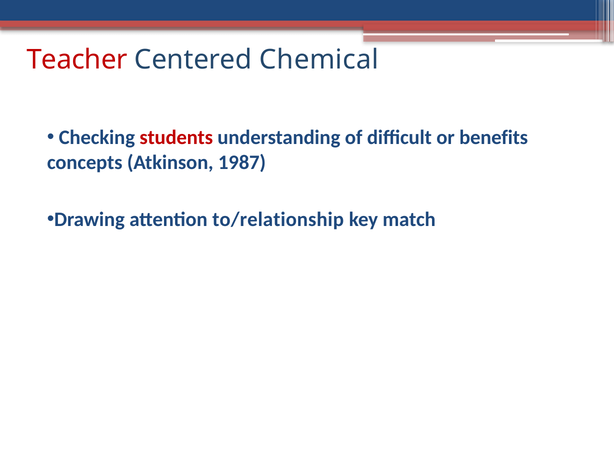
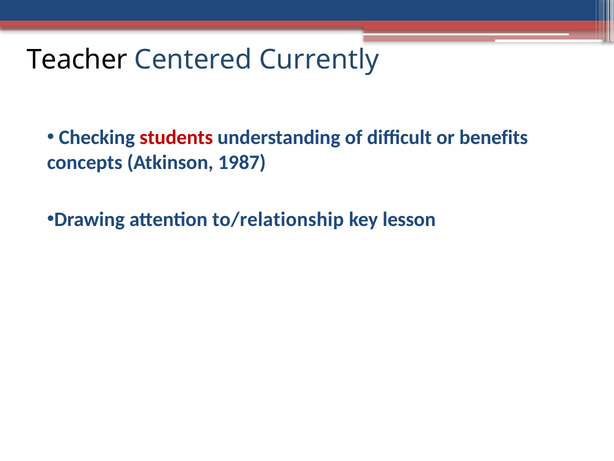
Teacher colour: red -> black (77, 60)
Chemical: Chemical -> Currently (319, 60)
match: match -> lesson (409, 219)
